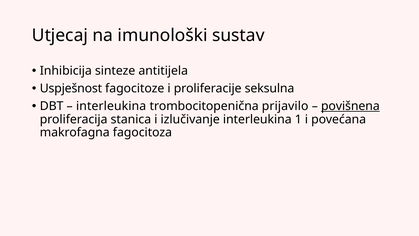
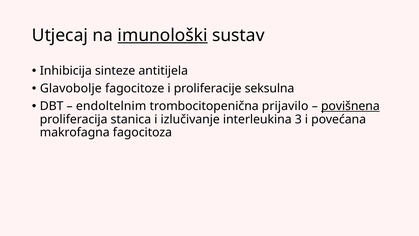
imunološki underline: none -> present (163, 35)
Uspješnost: Uspješnost -> Glavobolje (71, 88)
interleukina: interleukina -> endoltelnim (111, 106)
1: 1 -> 3 (298, 119)
